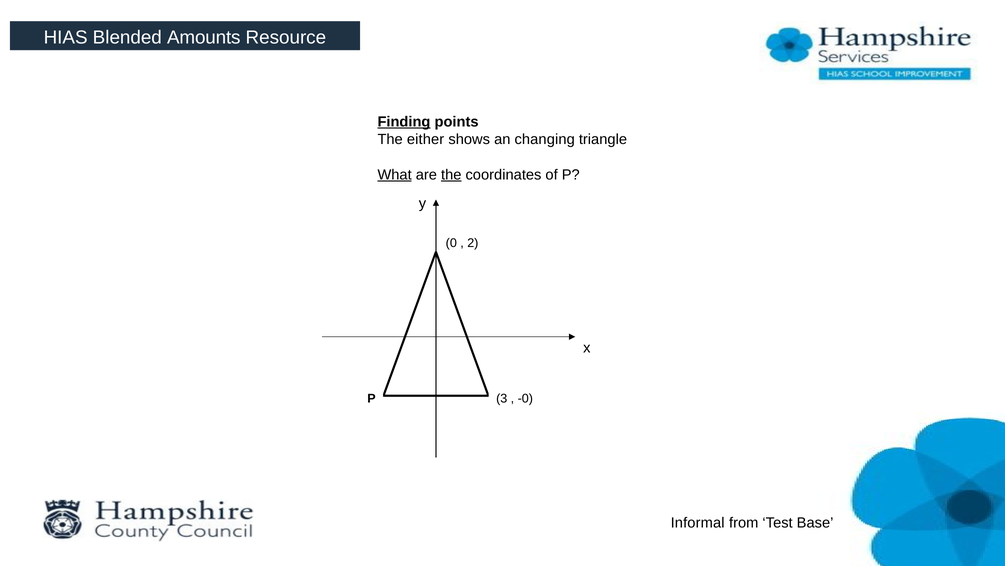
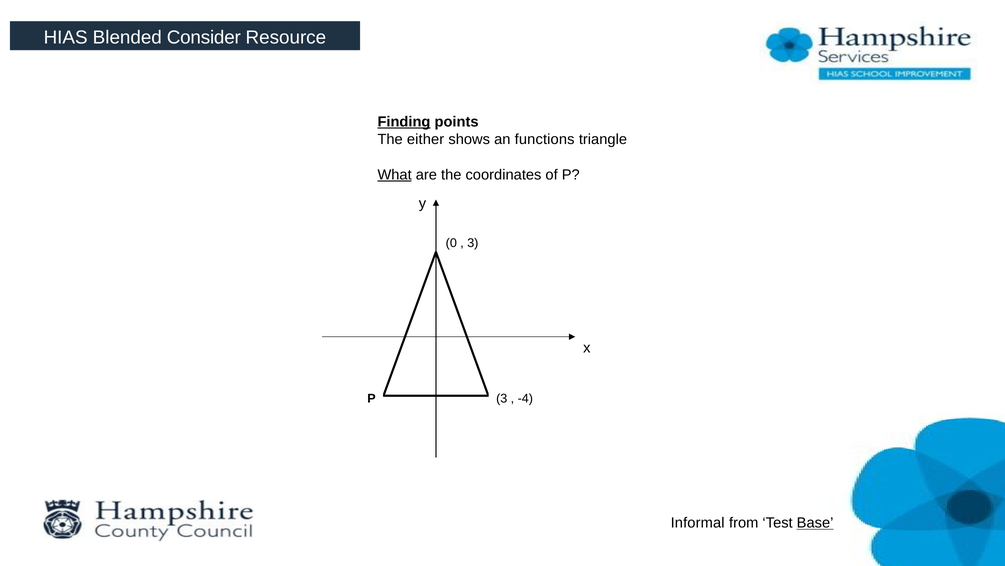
Amounts: Amounts -> Consider (204, 38)
changing: changing -> functions (545, 139)
the underline: present -> none (451, 174)
2: 2 -> 3 (473, 243)
-0: -0 -> -4 (525, 398)
Base underline: none -> present (815, 522)
